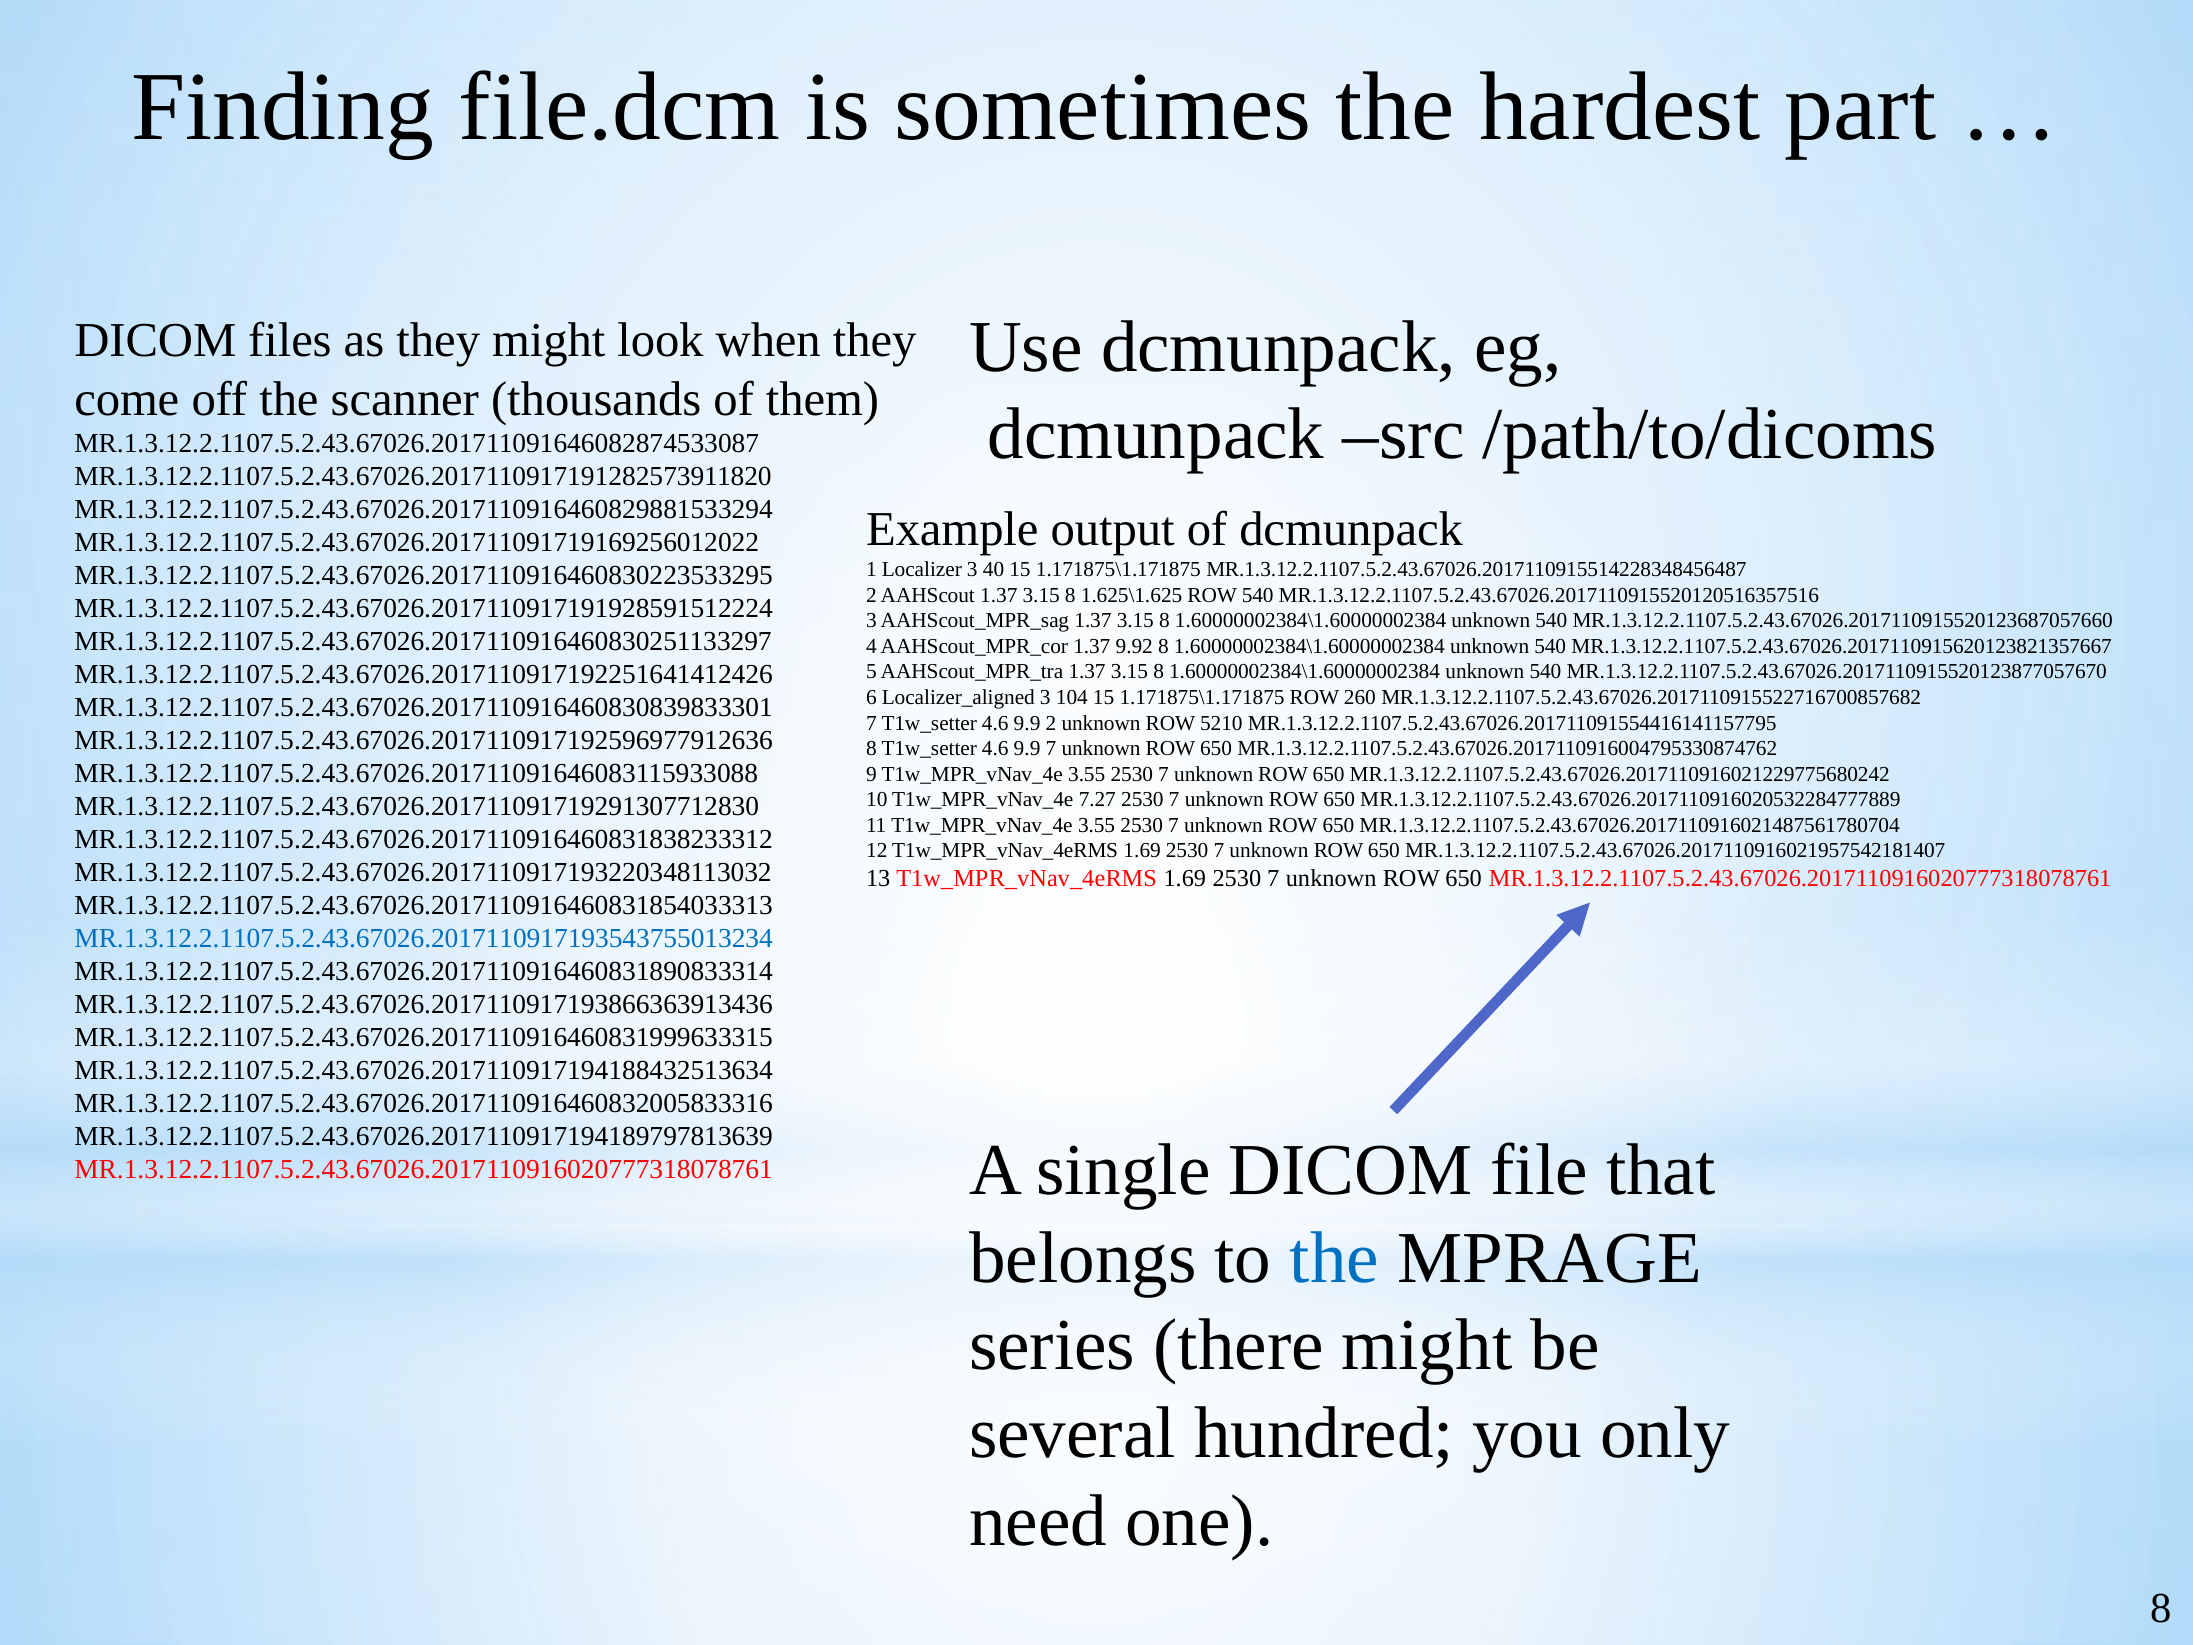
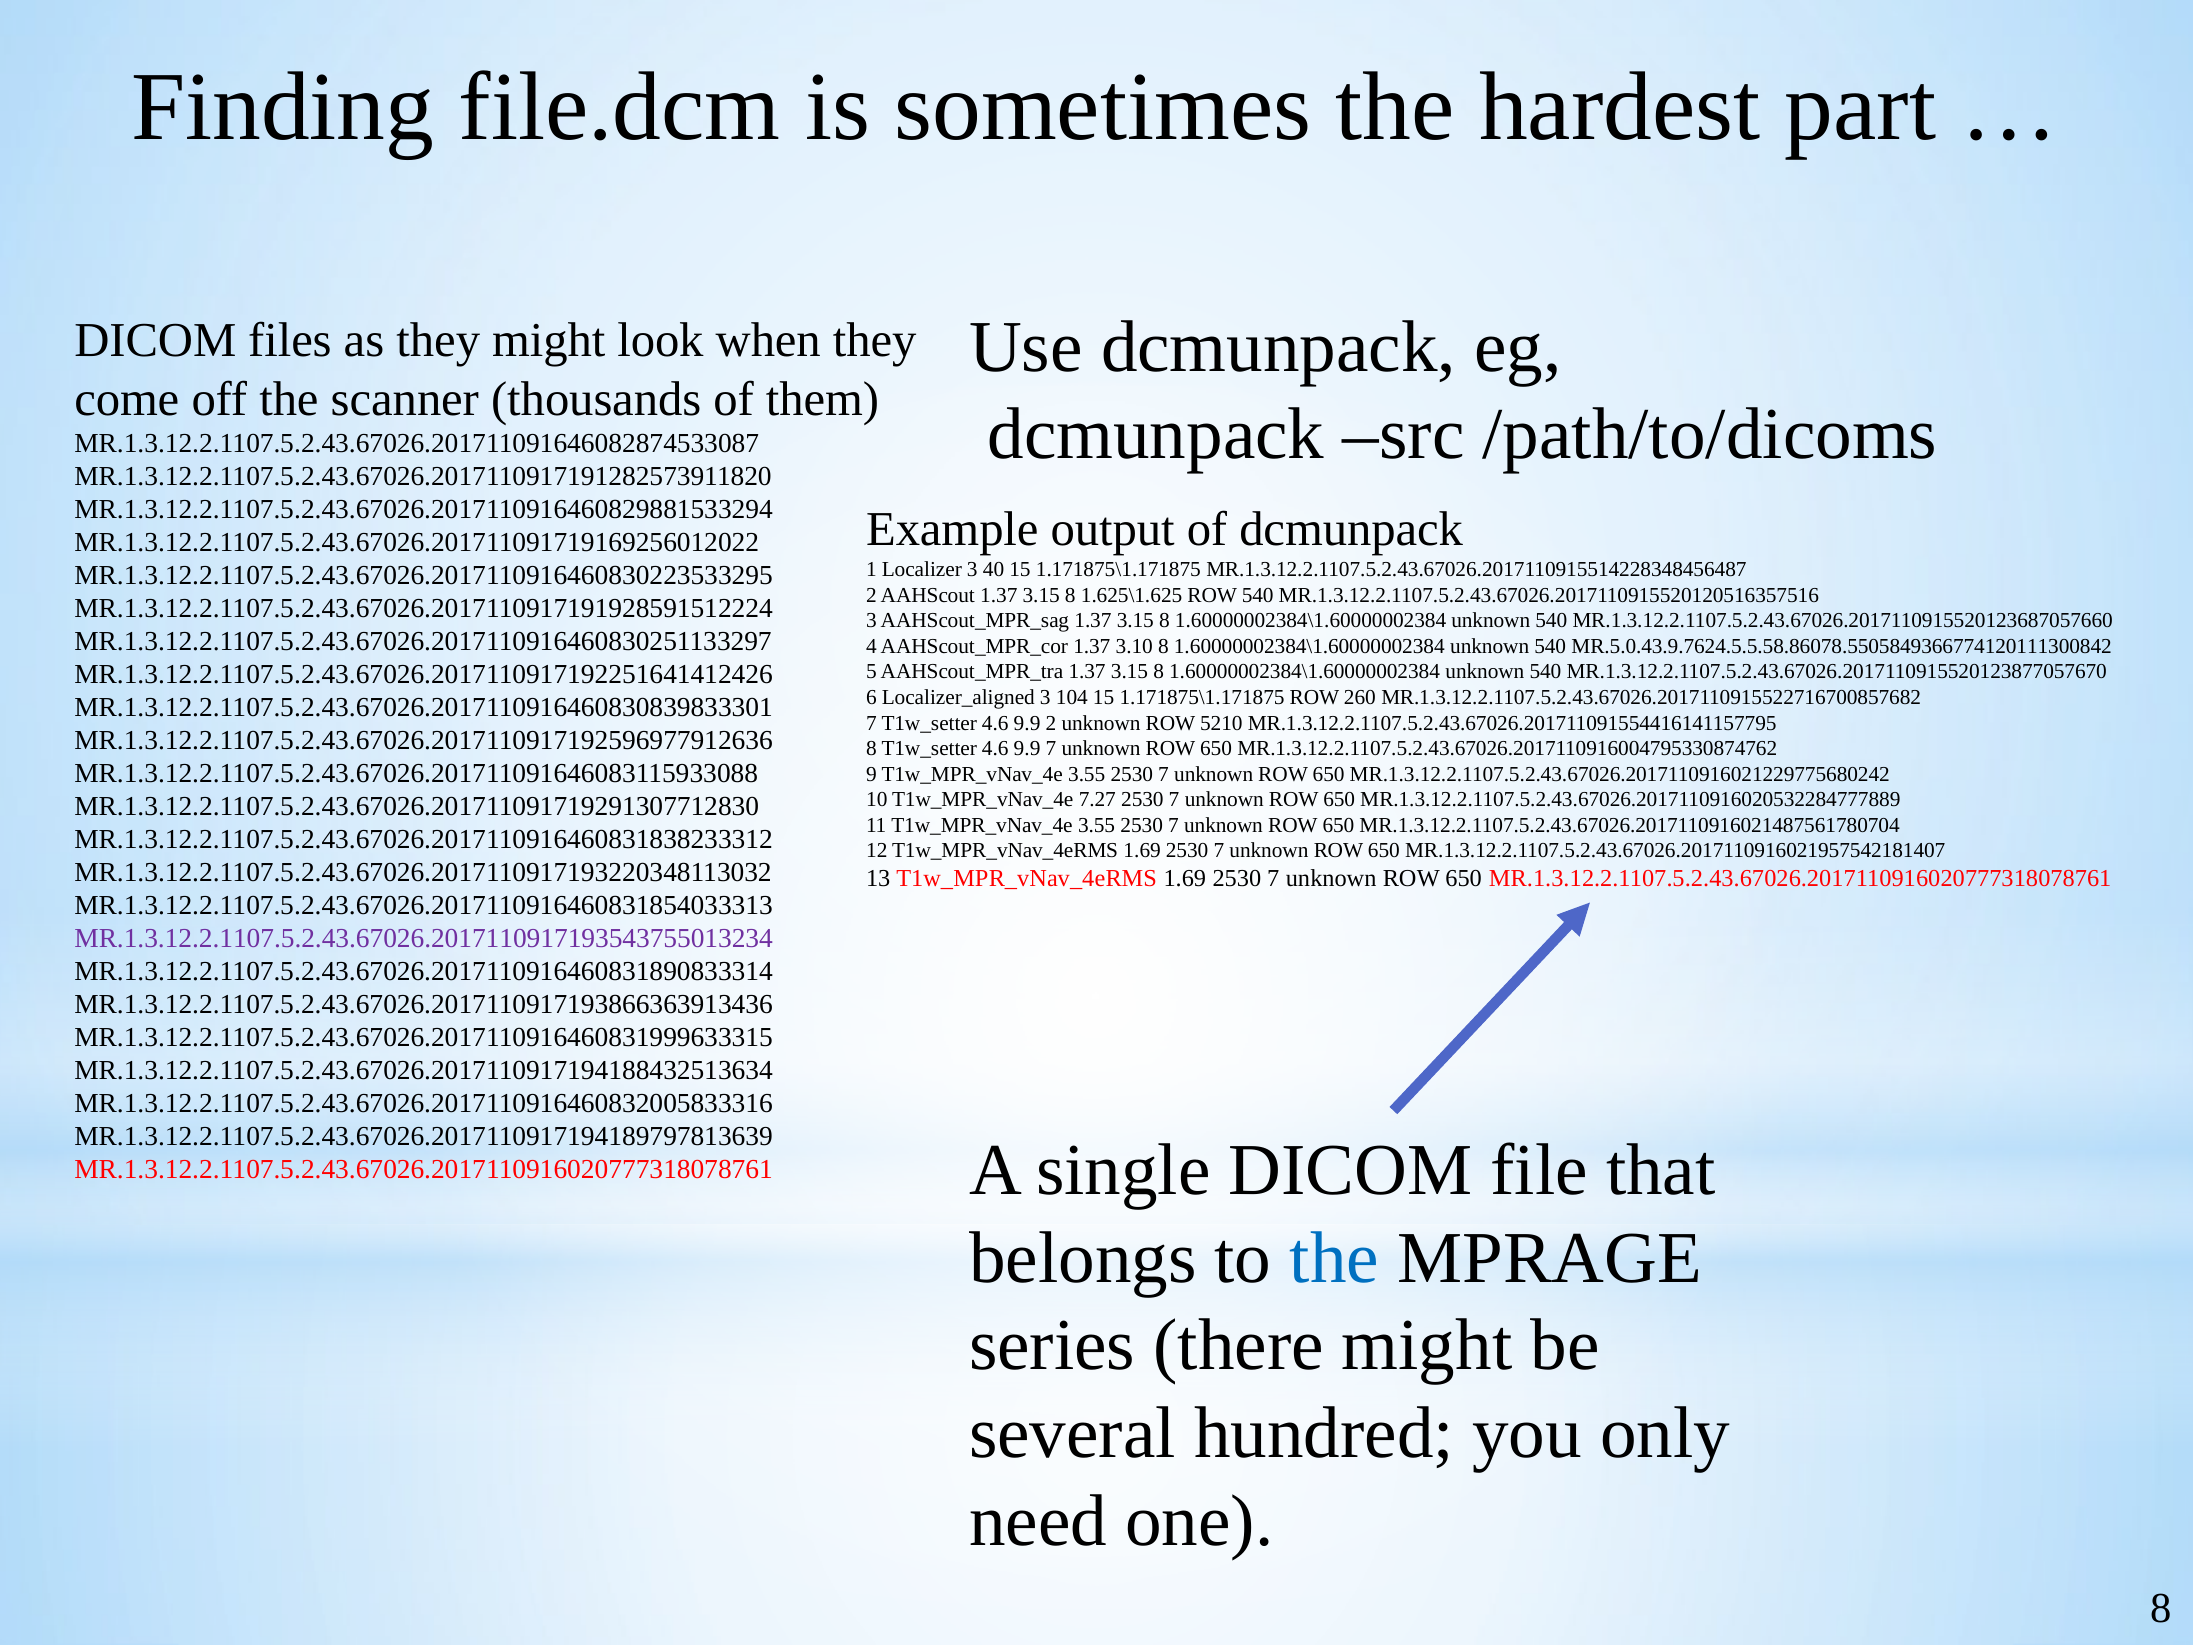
9.92: 9.92 -> 3.10 (1134, 646)
MR.1.3.12.2.1107.5.2.43.67026.2017110915620123821357667: MR.1.3.12.2.1107.5.2.43.67026.2017110915620123821357667 -> MR.5.0.43.9.7624.5.5.58.86078.5505849366774120111300842 (1842, 646)
MR.1.3.12.2.1107.5.2.43.67026.2017110917193543755013234 colour: blue -> purple (424, 938)
